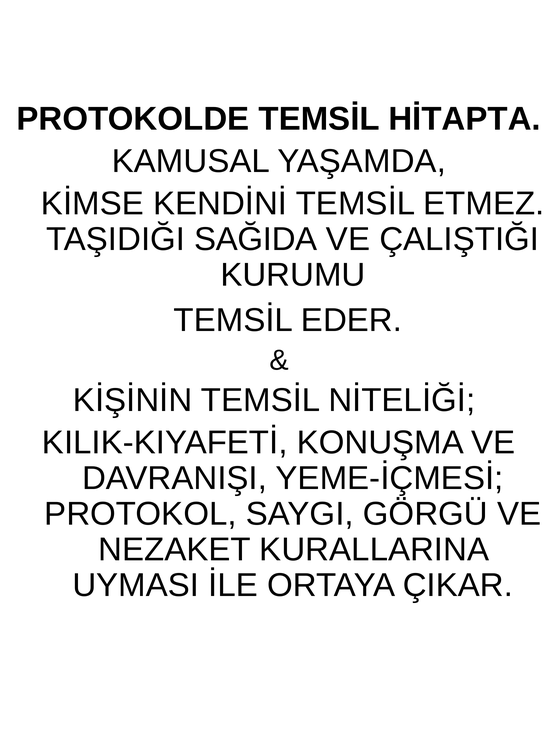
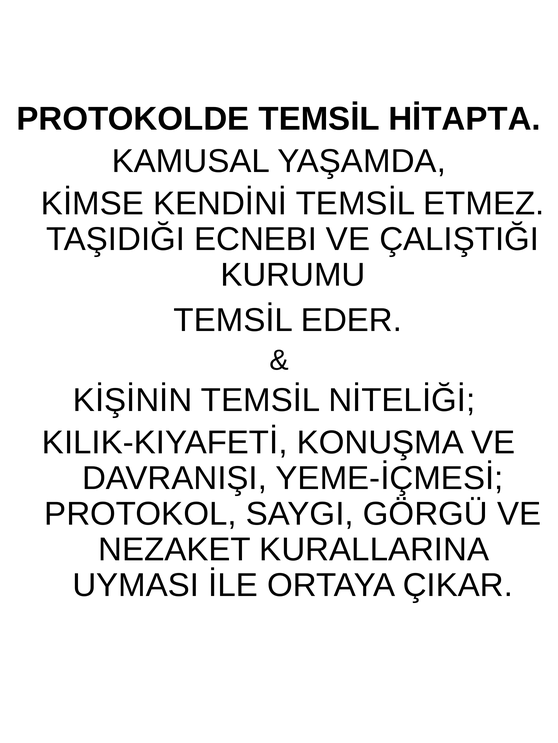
SAĞIDA: SAĞIDA -> ECNEBI (256, 239)
